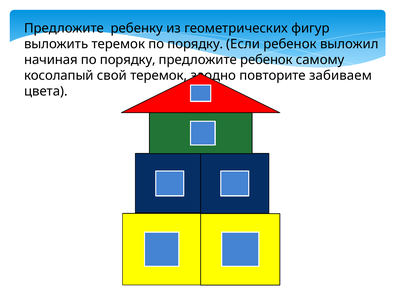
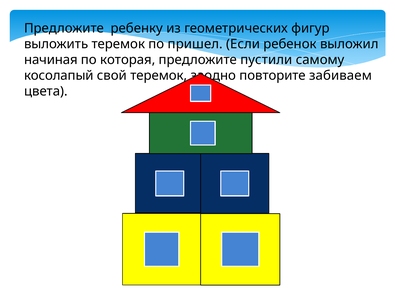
теремок по порядку: порядку -> пришел (195, 44)
порядку: порядку -> которая (128, 60)
предложите ребенок: ребенок -> пустили (266, 60)
